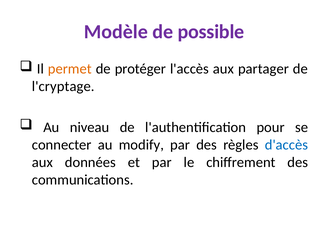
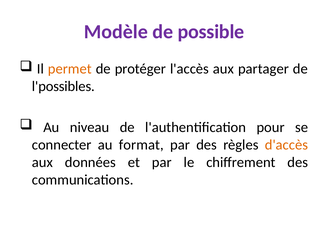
l'cryptage: l'cryptage -> l'possibles (63, 86)
modify: modify -> format (141, 145)
d'accès colour: blue -> orange (286, 145)
